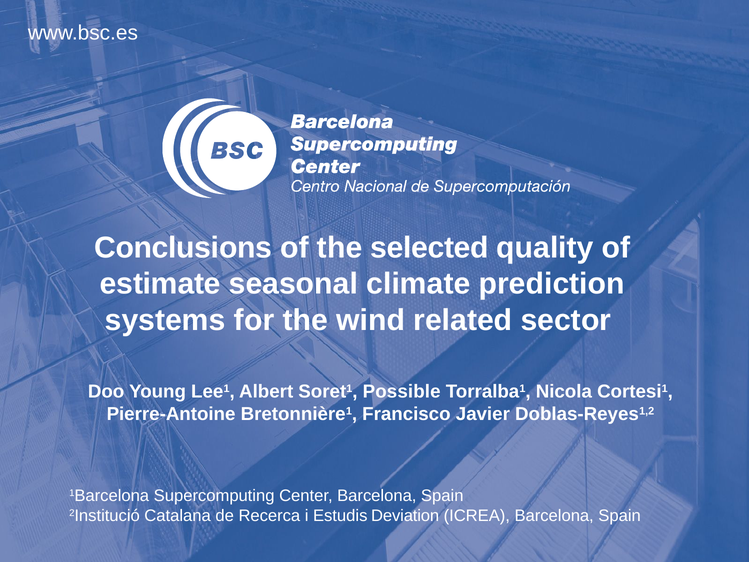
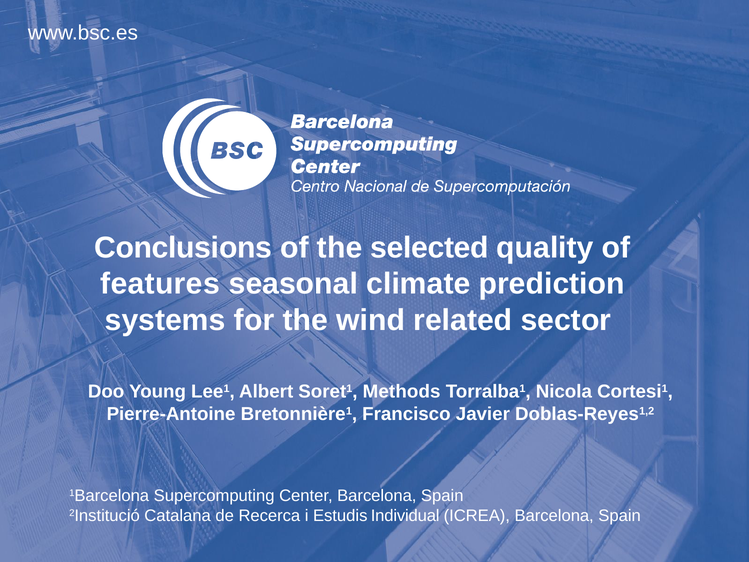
estimate: estimate -> features (160, 284)
Possible: Possible -> Methods (402, 391)
Deviation: Deviation -> Individual (405, 515)
